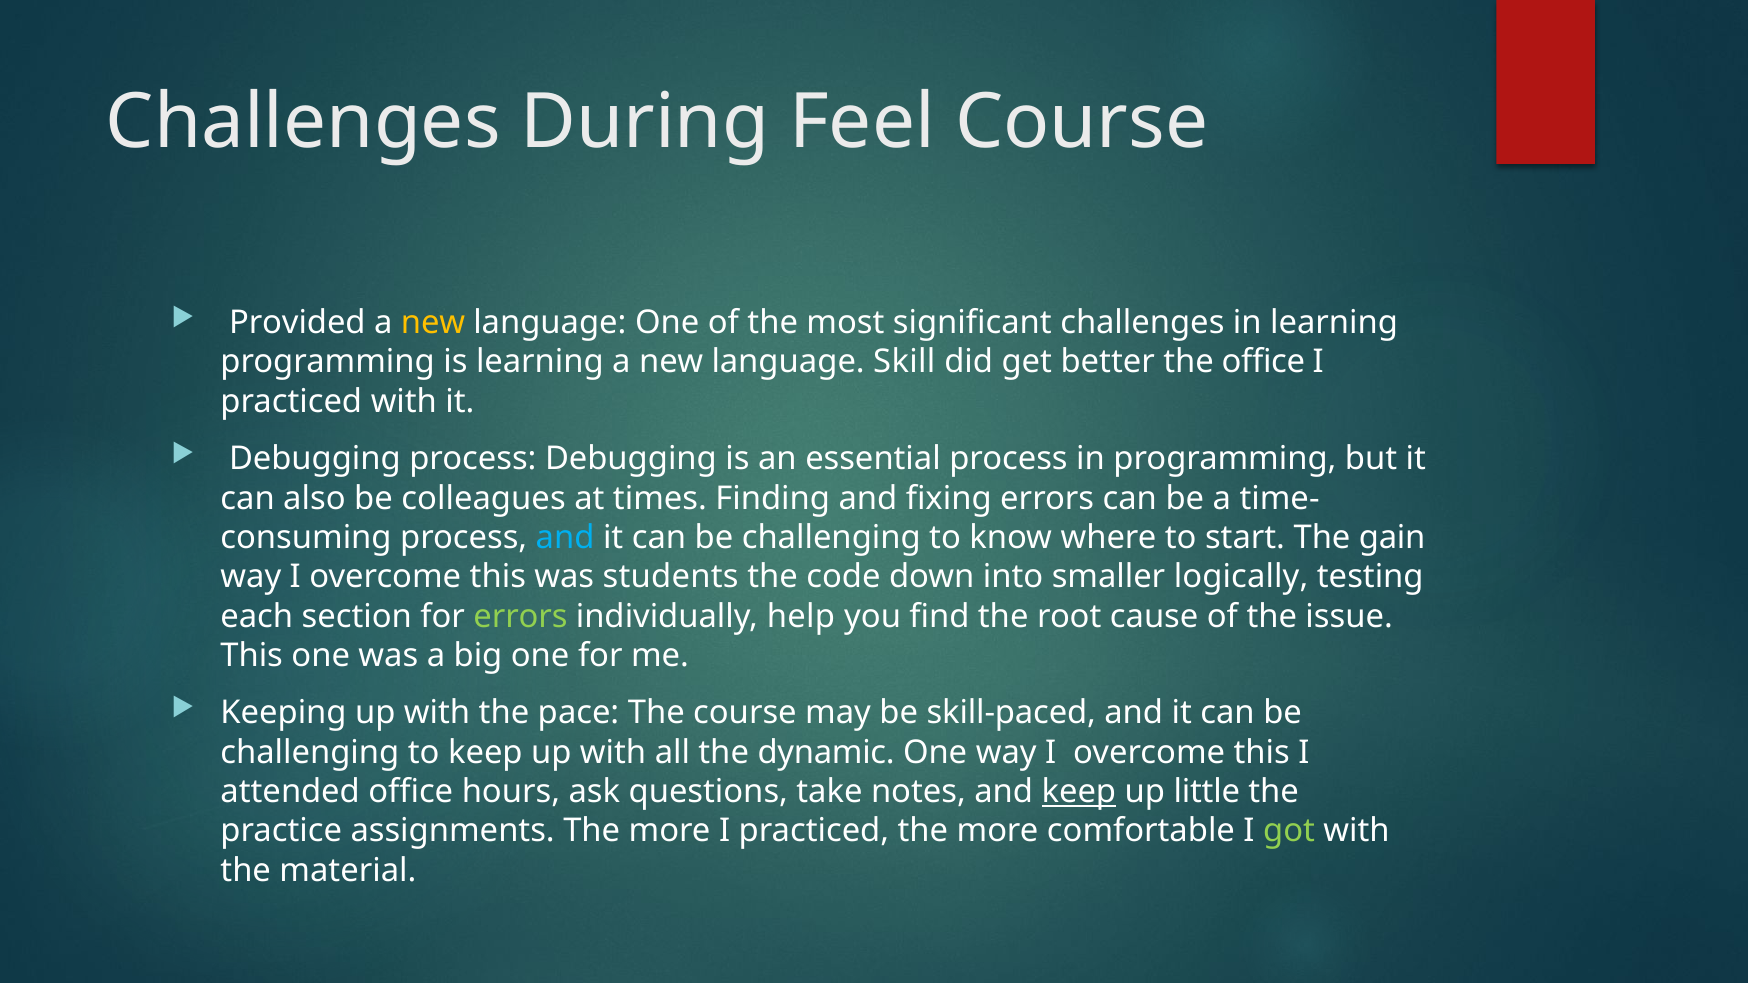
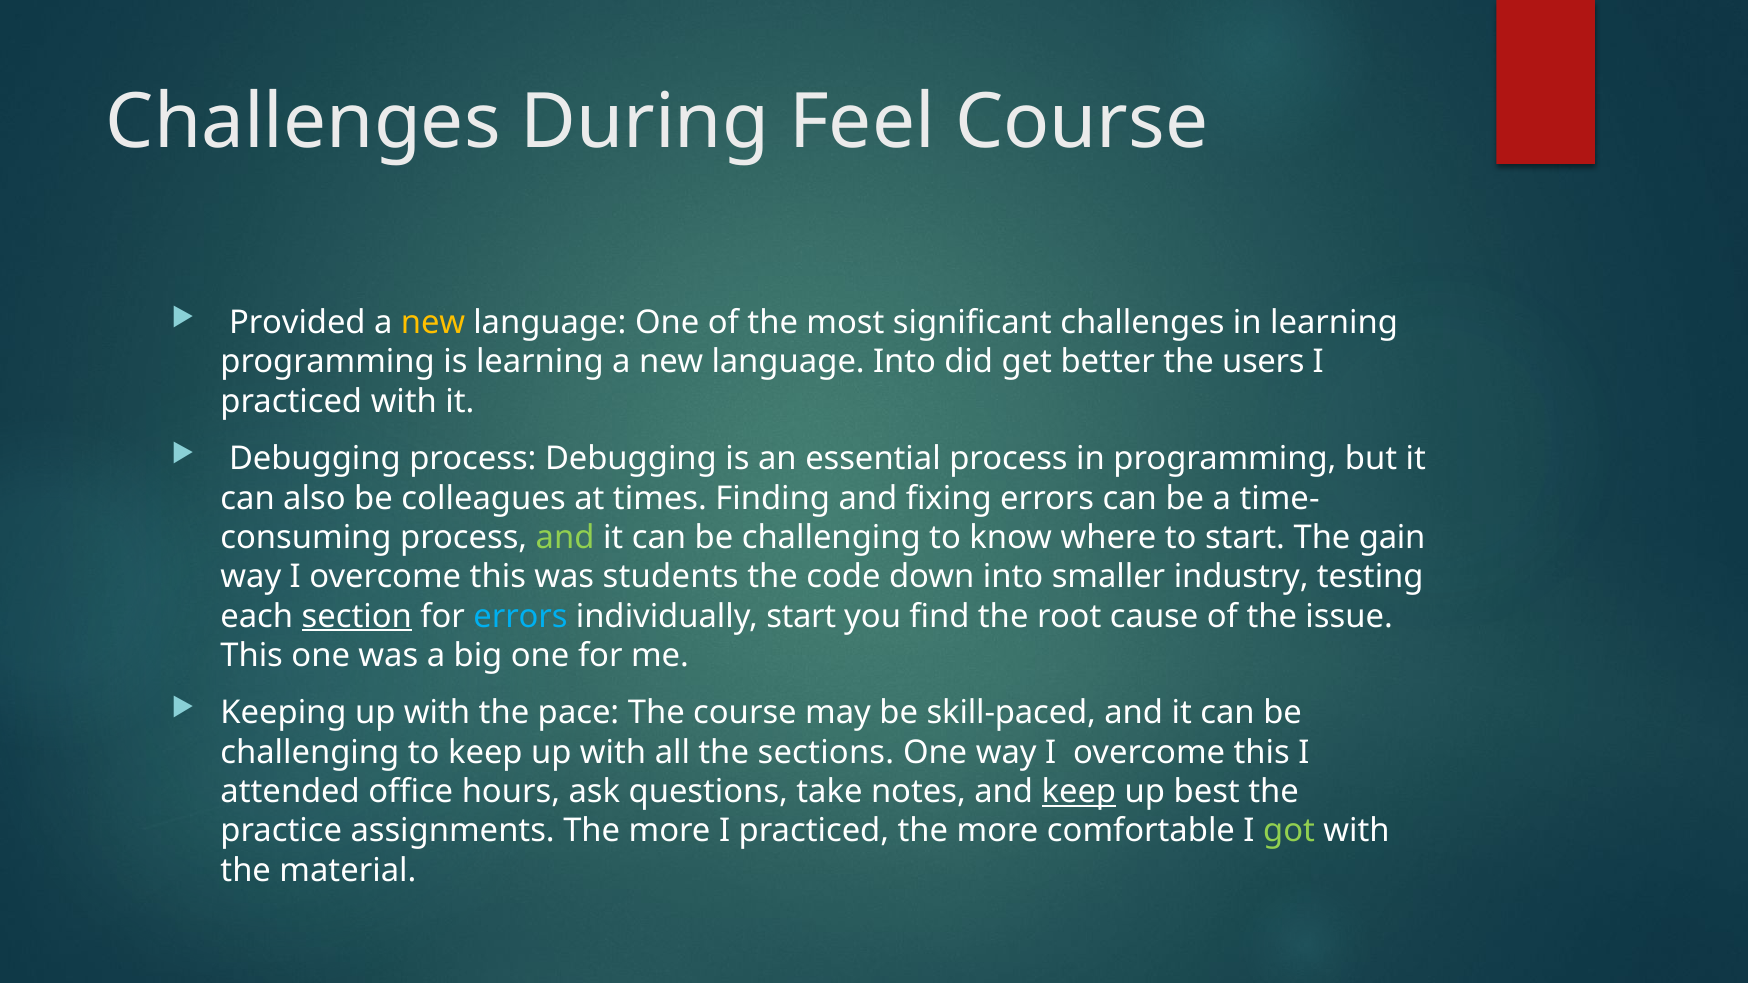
language Skill: Skill -> Into (905, 362)
the office: office -> users (1263, 362)
and colour: light blue -> light green (565, 538)
logically: logically -> industry (1241, 577)
section underline: none -> present (357, 616)
errors colour: light green -> light blue (520, 616)
individually help: help -> start (801, 616)
dynamic: dynamic -> sections (826, 753)
little: little -> best (1207, 792)
